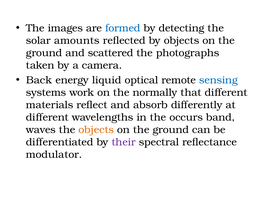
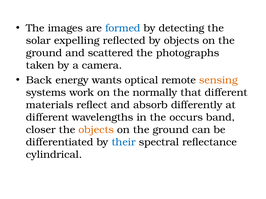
amounts: amounts -> expelling (77, 41)
liquid: liquid -> wants (107, 80)
sensing colour: blue -> orange (218, 80)
waves: waves -> closer (41, 130)
their colour: purple -> blue (124, 142)
modulator: modulator -> cylindrical (54, 155)
